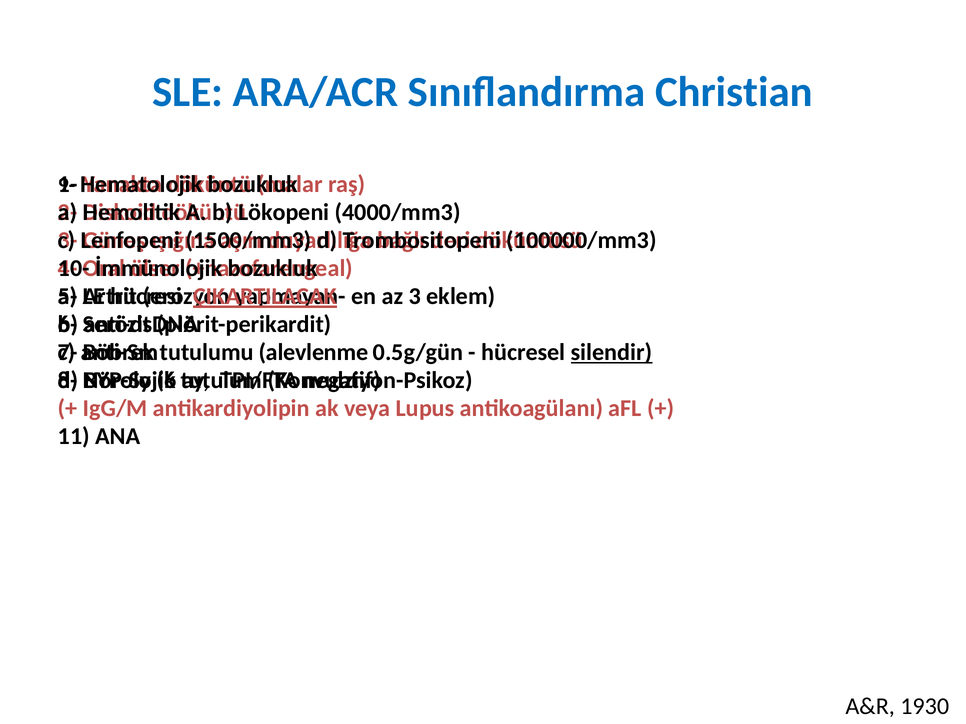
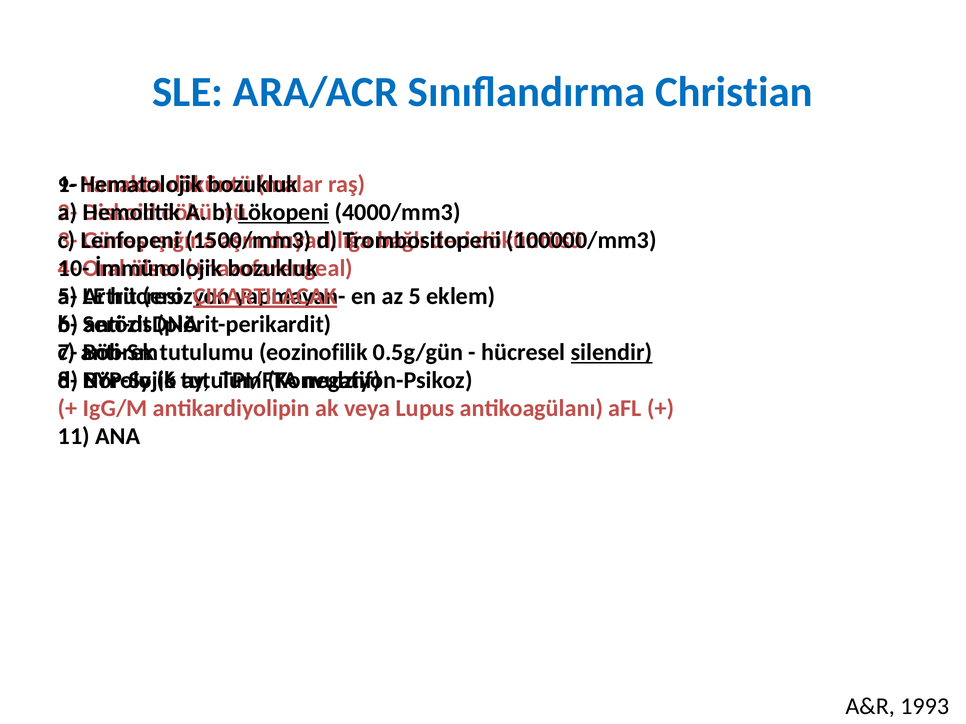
Lökopeni underline: none -> present (284, 212)
3: 3 -> 5 (415, 297)
alevlenme: alevlenme -> eozinofilik (313, 353)
1930: 1930 -> 1993 (925, 707)
